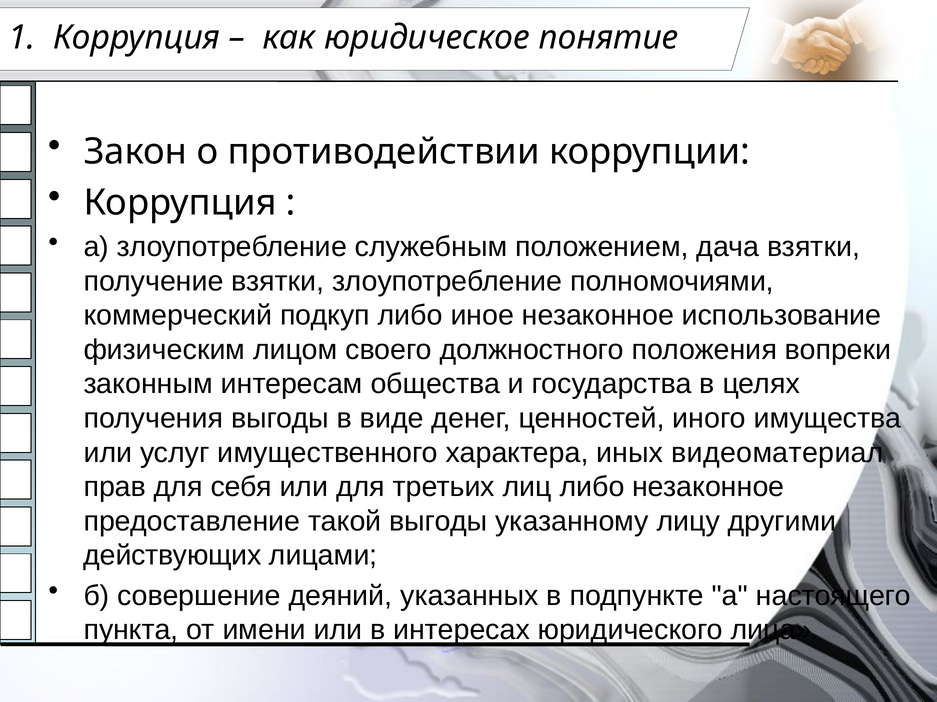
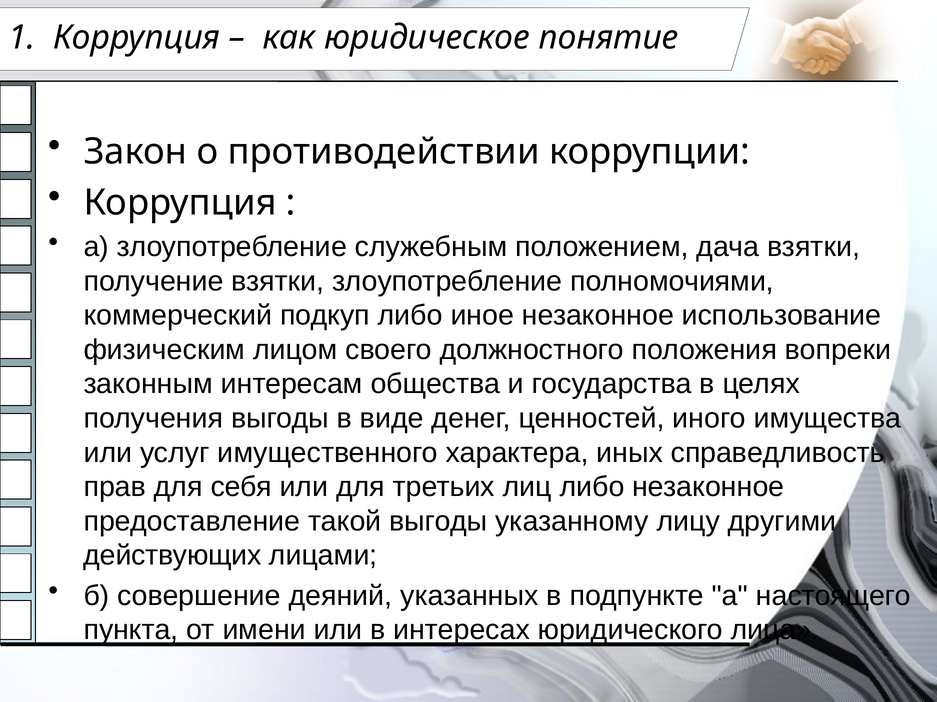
видеоматериал: видеоматериал -> справедливость (778, 453)
